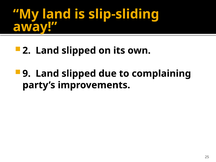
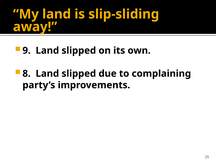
2: 2 -> 9 (27, 51)
9: 9 -> 8 (27, 74)
